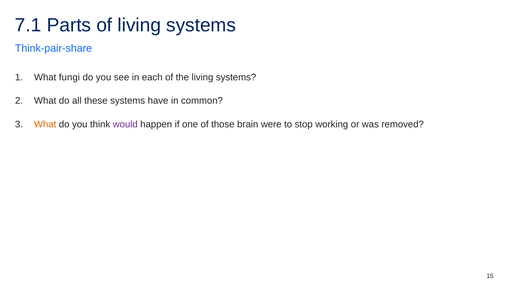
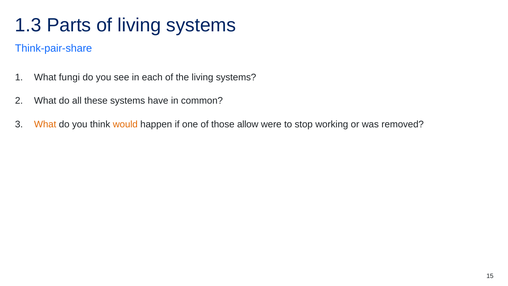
7.1: 7.1 -> 1.3 (28, 25)
would colour: purple -> orange (125, 124)
brain: brain -> allow (248, 124)
